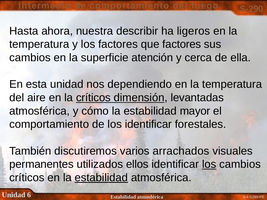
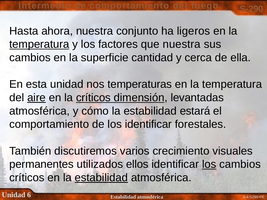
describir: describir -> conjunto (137, 31)
temperatura underline: none -> present (39, 44)
que factores: factores -> nuestra (182, 44)
atención: atención -> cantidad (152, 58)
dependiendo: dependiendo -> temperaturas (140, 84)
aire underline: none -> present (36, 98)
mayor: mayor -> estará (195, 111)
arrachados: arrachados -> crecimiento (181, 151)
